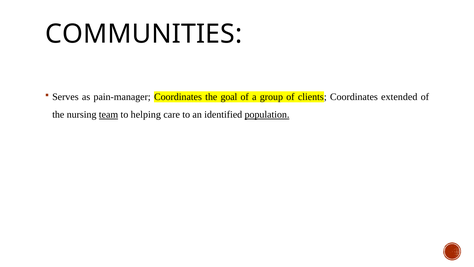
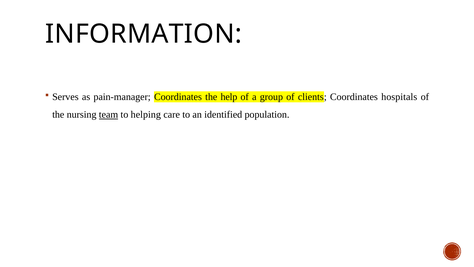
COMMUNITIES: COMMUNITIES -> INFORMATION (144, 34)
goal: goal -> help (229, 97)
extended: extended -> hospitals (399, 97)
population underline: present -> none (267, 115)
